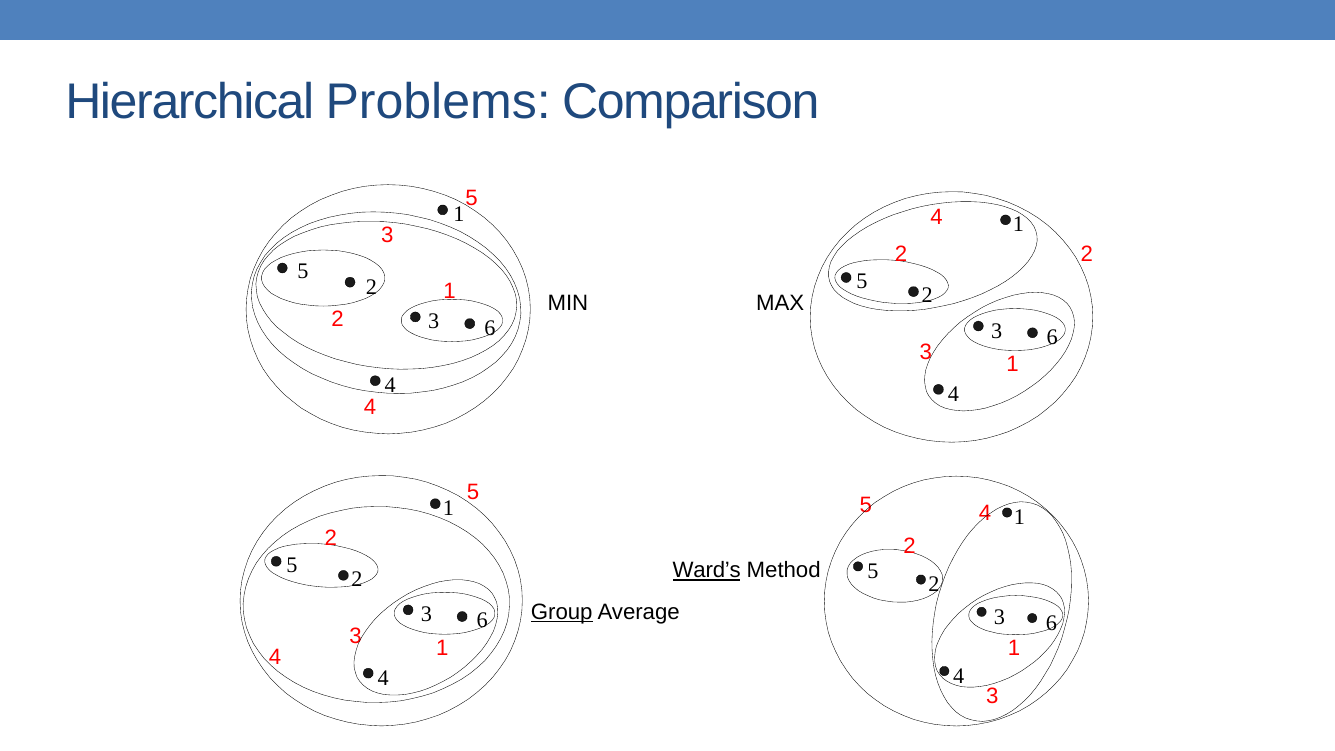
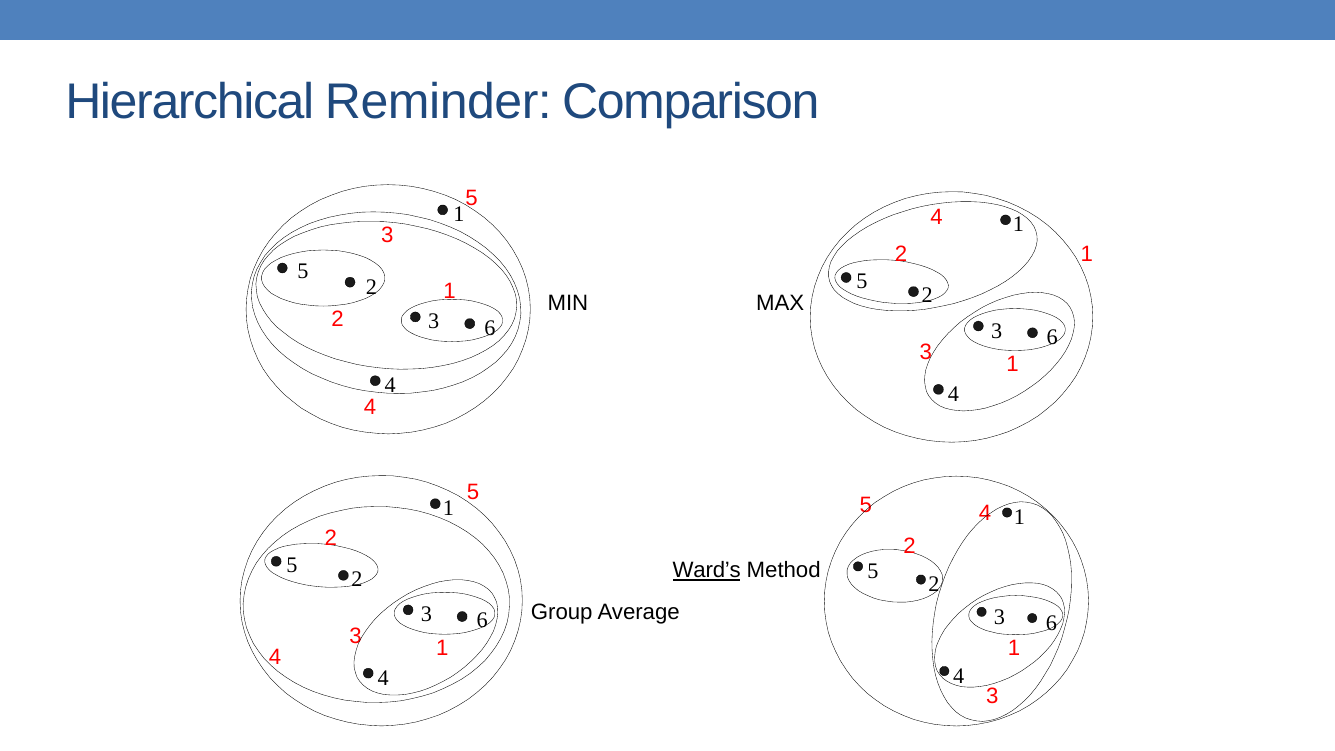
Problems: Problems -> Reminder (438, 102)
2 2: 2 -> 1 (1087, 254)
Group underline: present -> none (562, 612)
